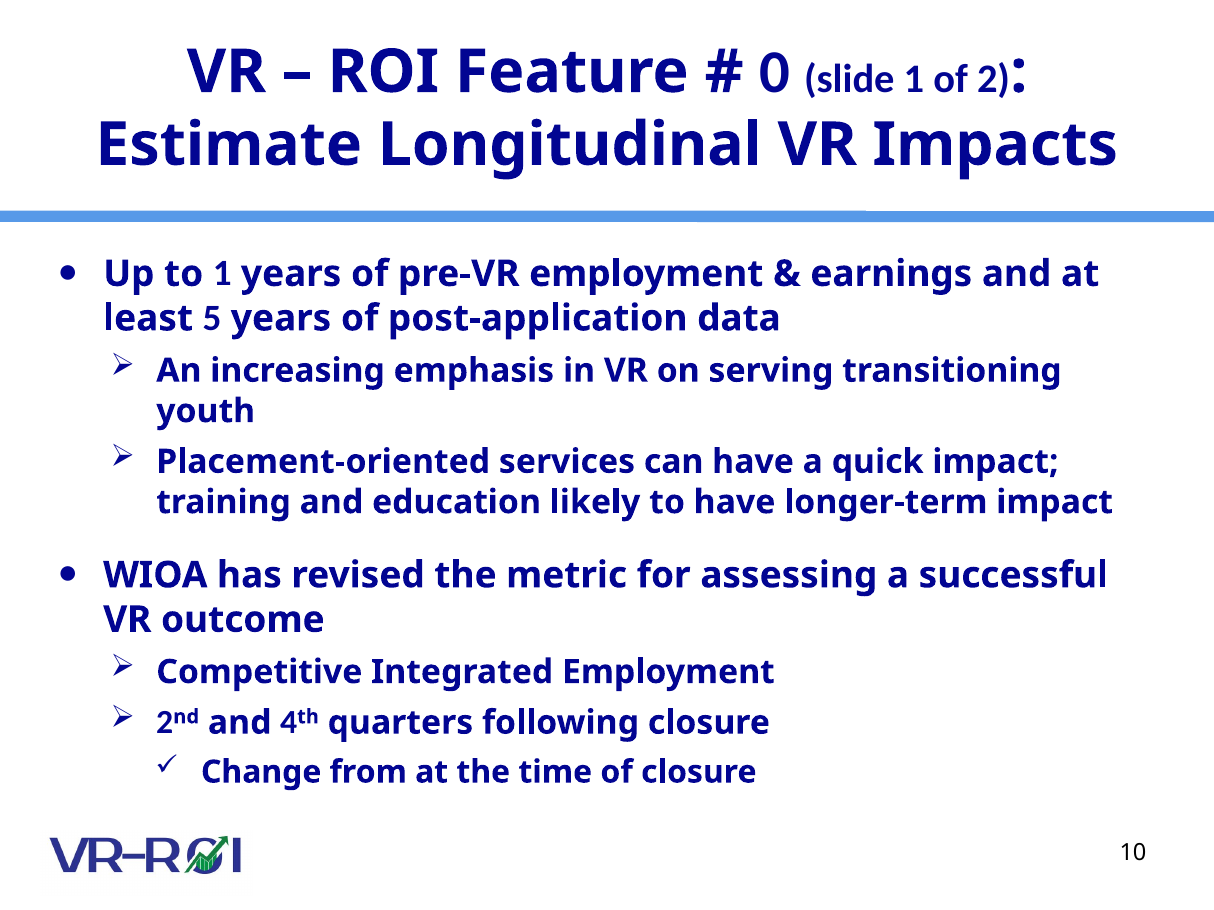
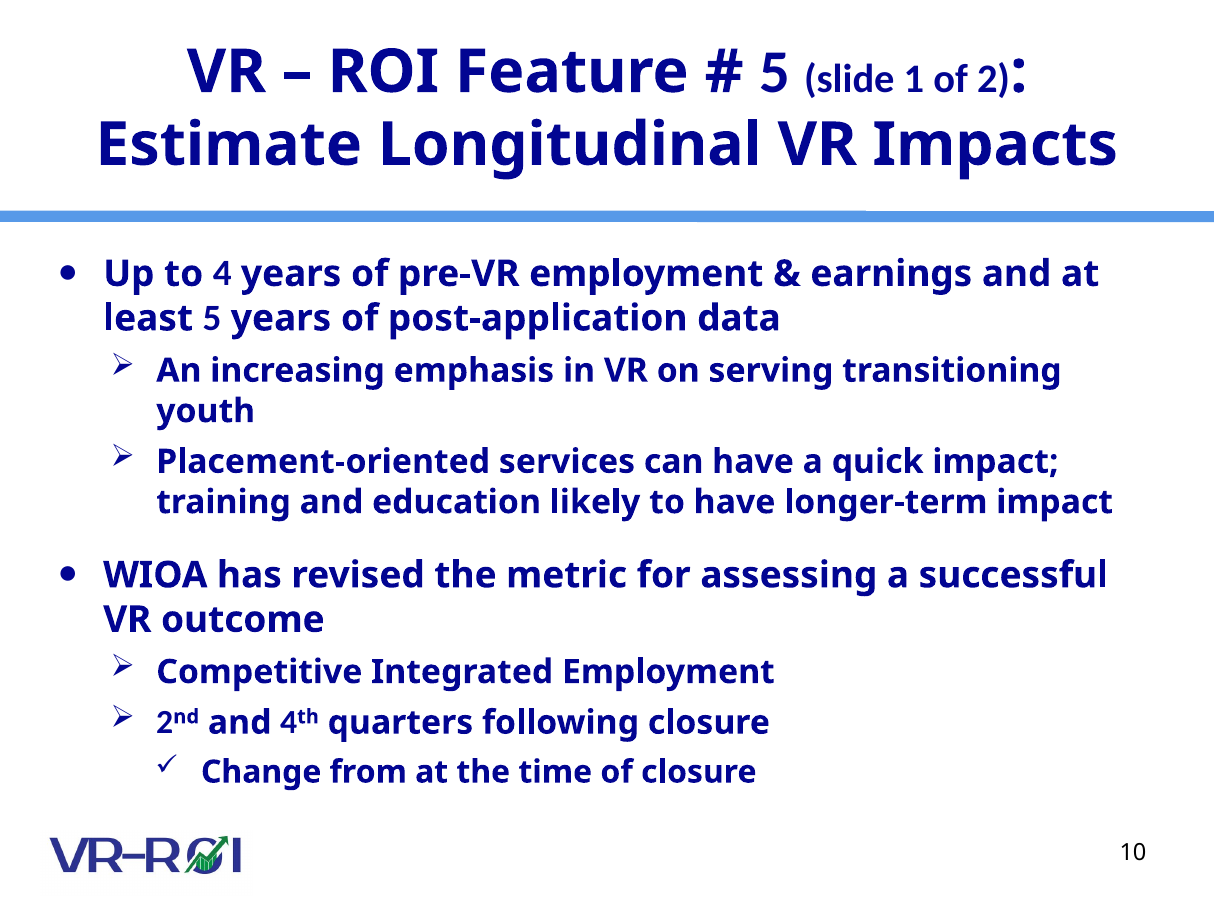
0: 0 -> 5 (775, 72)
to 1: 1 -> 4 (222, 274)
